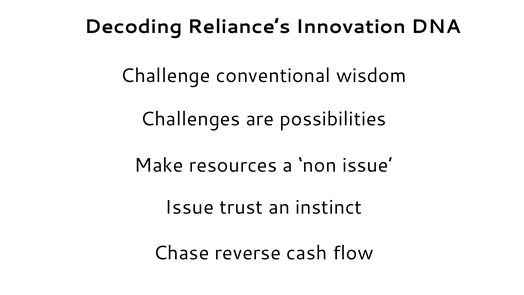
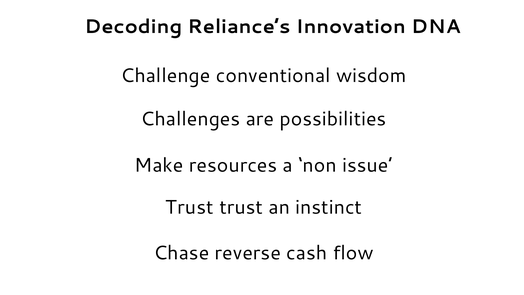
Issue: Issue -> Trust (189, 207)
